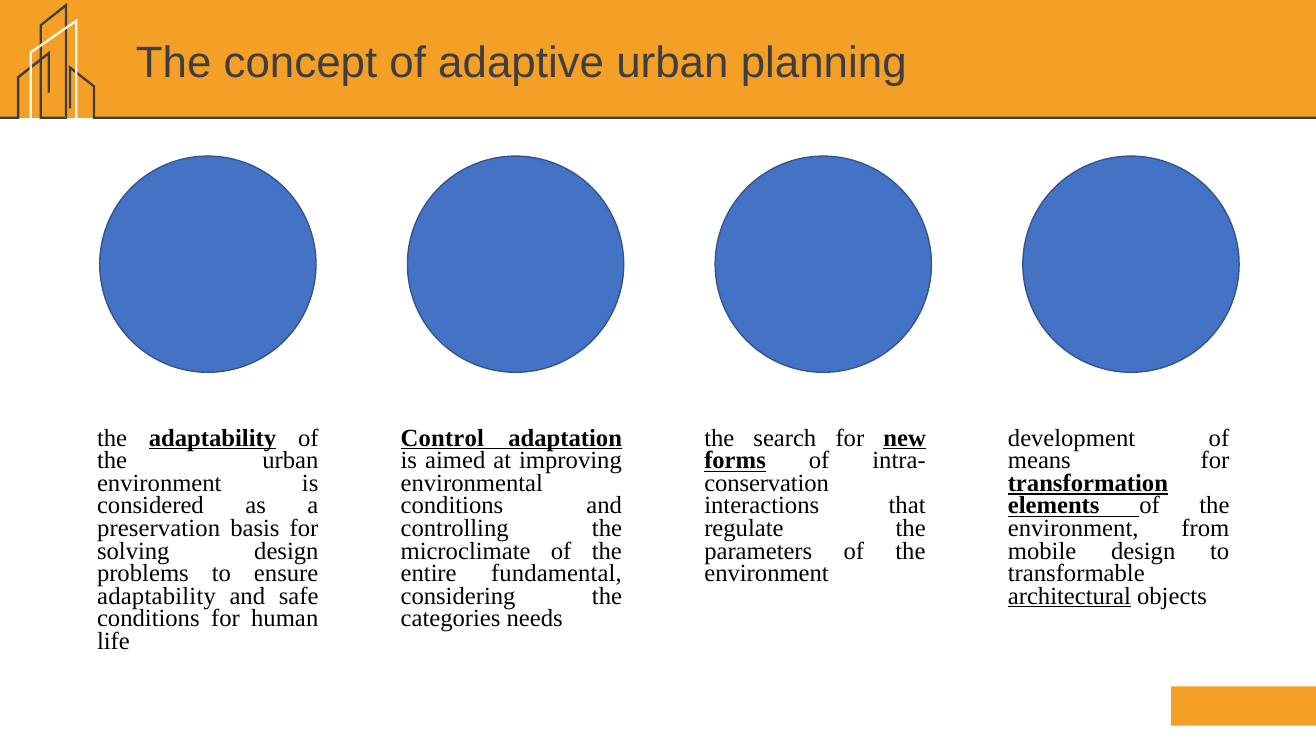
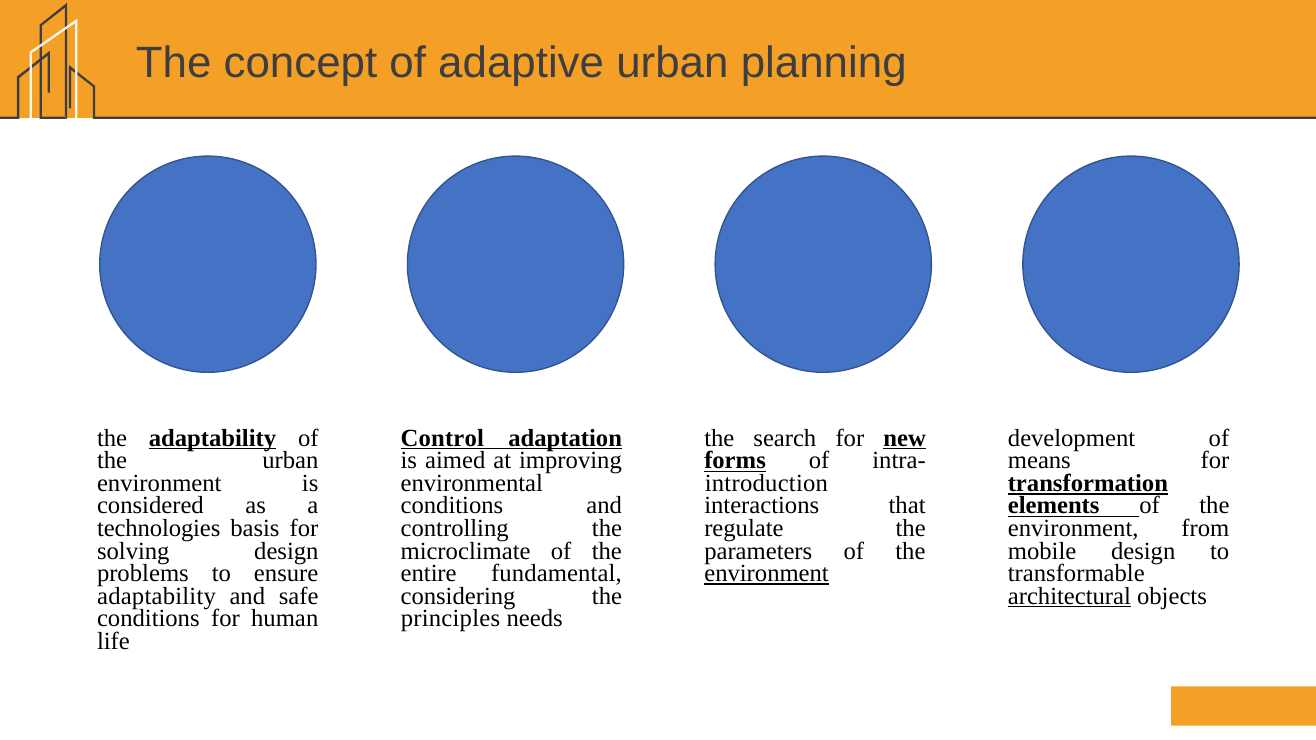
conservation: conservation -> introduction (766, 483)
preservation: preservation -> technologies (159, 528)
environment underline: none -> present (767, 574)
categories: categories -> principles (450, 619)
